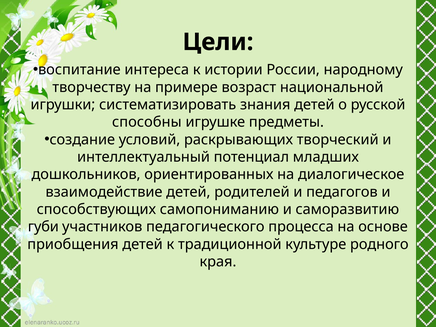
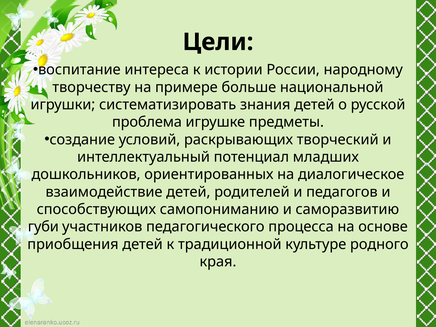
возраст: возраст -> больше (249, 87)
способны: способны -> проблема (147, 122)
